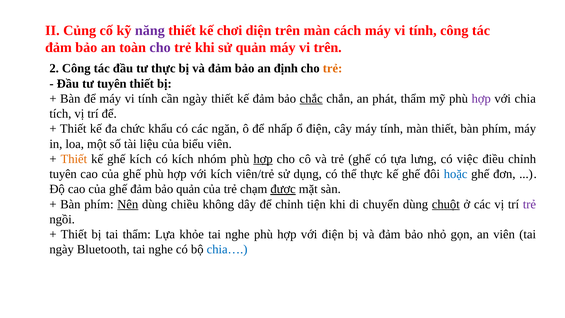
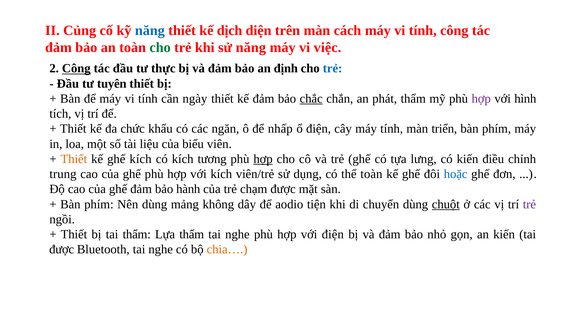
năng colour: purple -> blue (150, 31)
chơi: chơi -> dịch (230, 31)
cho colour: purple -> green (160, 48)
sử quản: quản -> năng (251, 48)
vi trên: trên -> việc (328, 48)
Công underline: none -> present (76, 68)
trẻ colour: orange -> blue (333, 68)
chia: chia -> hình (525, 99)
màn thiết: thiết -> triển (444, 129)
nhóm: nhóm -> tương (212, 159)
có việc: việc -> kiến (467, 159)
tuyên: tuyên -> trung (63, 174)
thể thực: thực -> toàn (371, 174)
bảo quản: quản -> hành (188, 189)
được underline: present -> none (283, 189)
Nên underline: present -> none (128, 204)
chiều: chiều -> mảng (185, 204)
để chỉnh: chỉnh -> aodio (289, 204)
Lựa khỏe: khỏe -> thẩm (192, 234)
an viên: viên -> kiến (504, 234)
ngày: ngày -> được (62, 249)
chia… colour: blue -> orange (227, 249)
